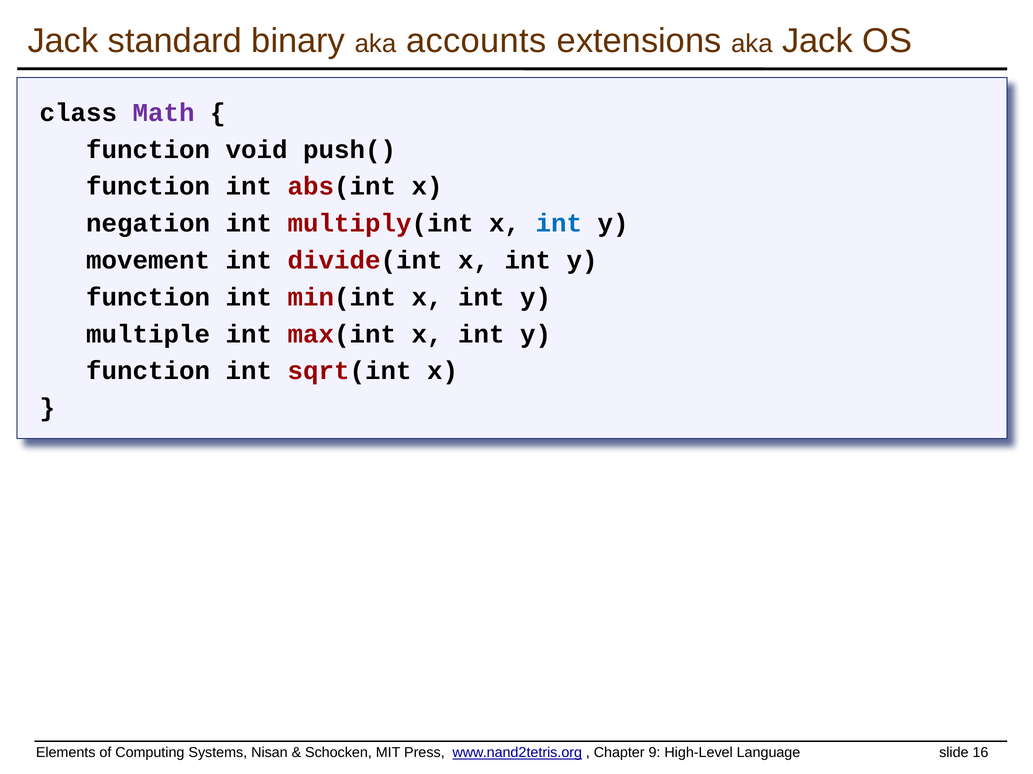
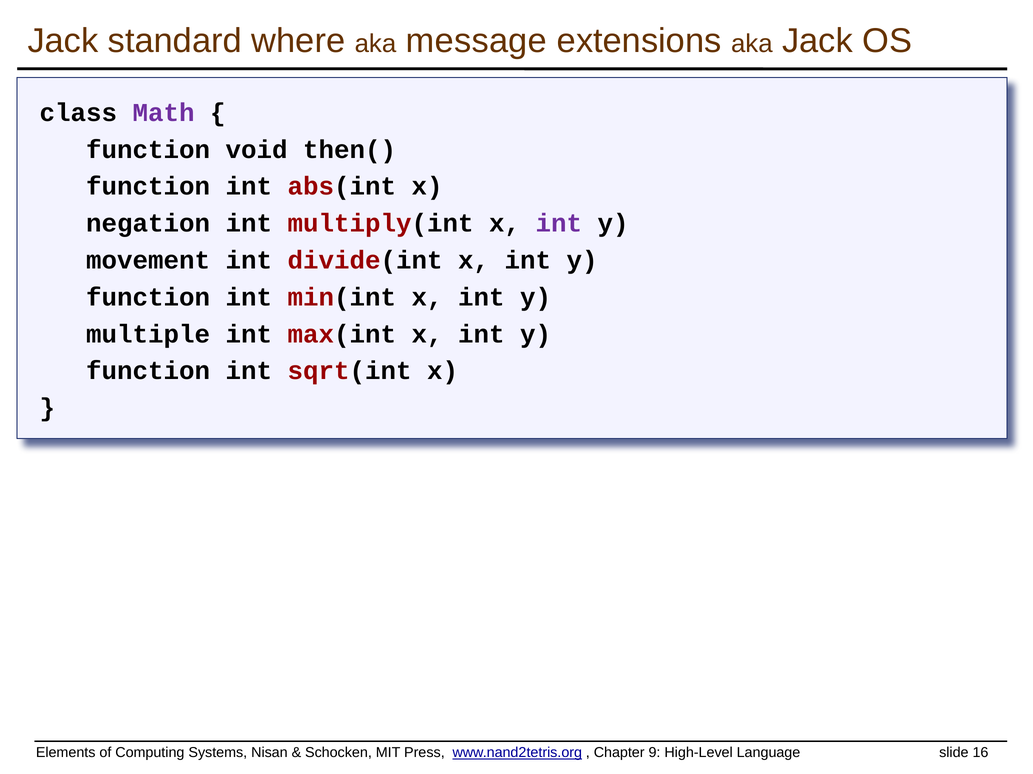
binary: binary -> where (298, 41)
accounts: accounts -> message (476, 41)
push(: push( -> then( (350, 150)
int colour: blue -> purple (559, 224)
